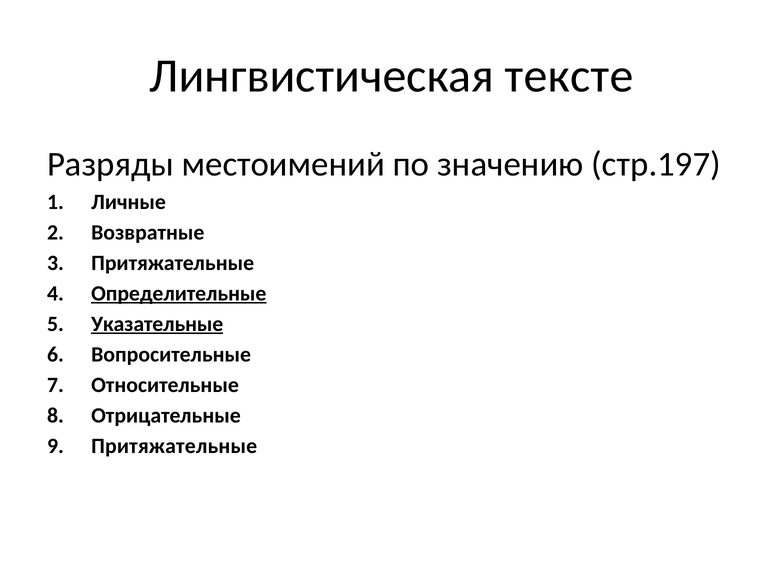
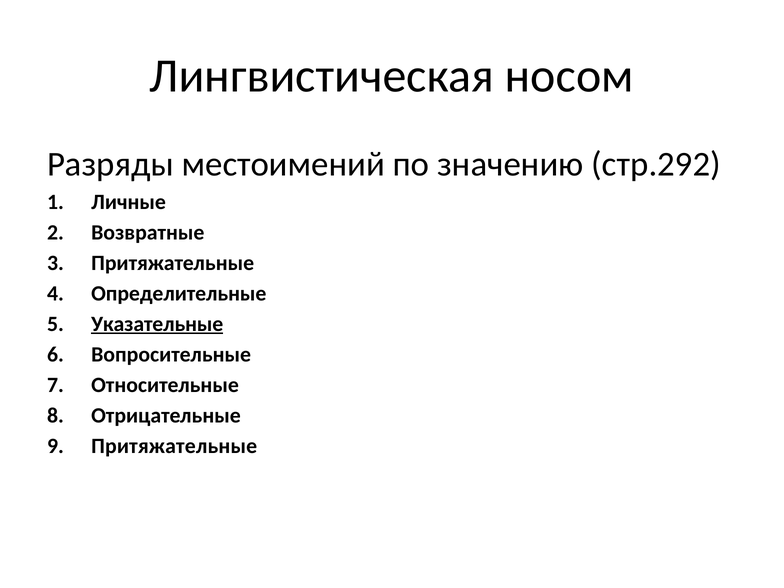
тексте: тексте -> носом (569, 76)
стр.197: стр.197 -> стр.292 (656, 164)
Определительные underline: present -> none (179, 293)
